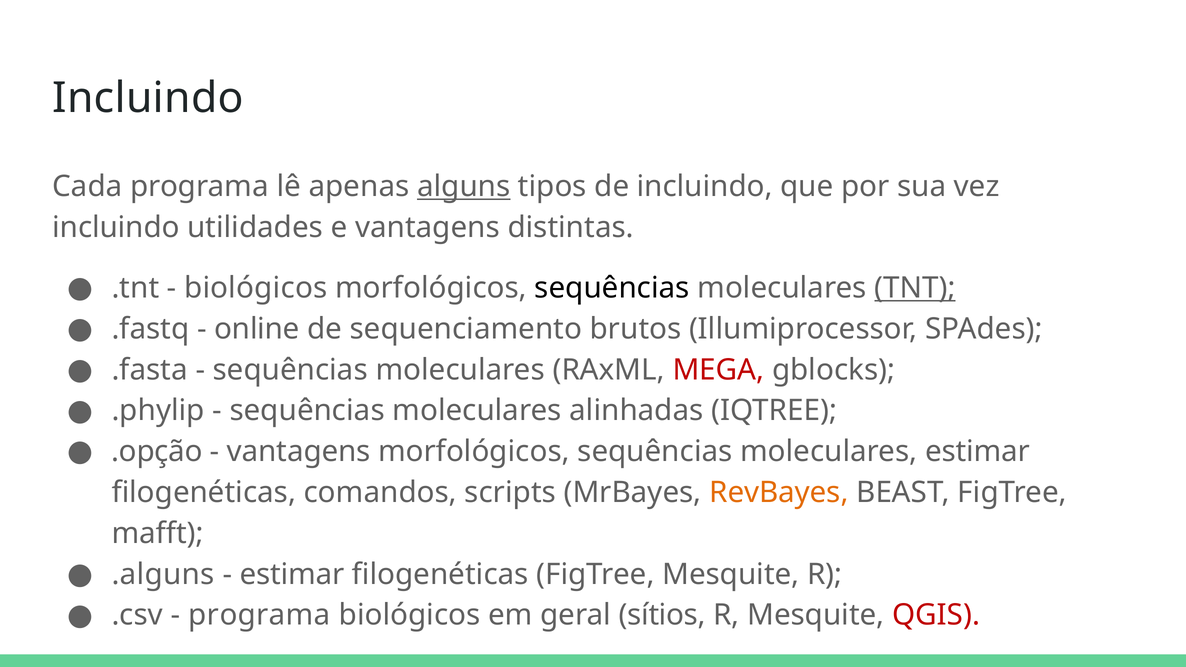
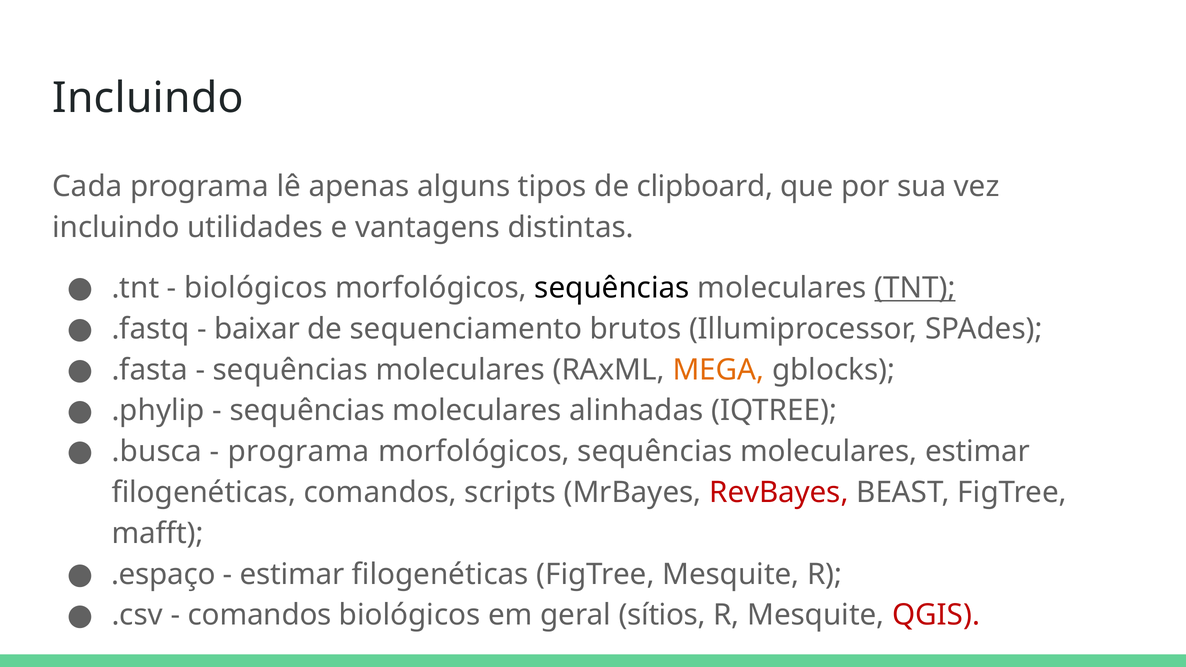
alguns underline: present -> none (464, 187)
de incluindo: incluindo -> clipboard (705, 187)
online: online -> baixar (257, 329)
MEGA colour: red -> orange (718, 370)
.opção: .opção -> .busca (157, 452)
vantagens: vantagens -> programa (299, 452)
RevBayes colour: orange -> red (779, 493)
.alguns: .alguns -> .espaço (163, 574)
programa: programa -> comandos (260, 615)
